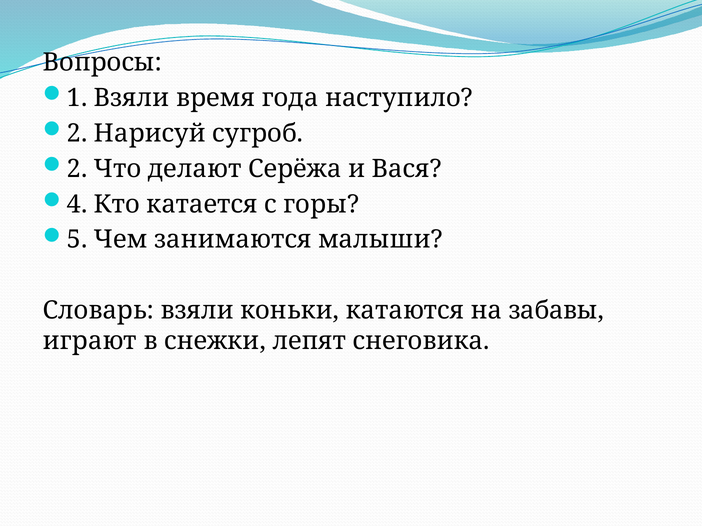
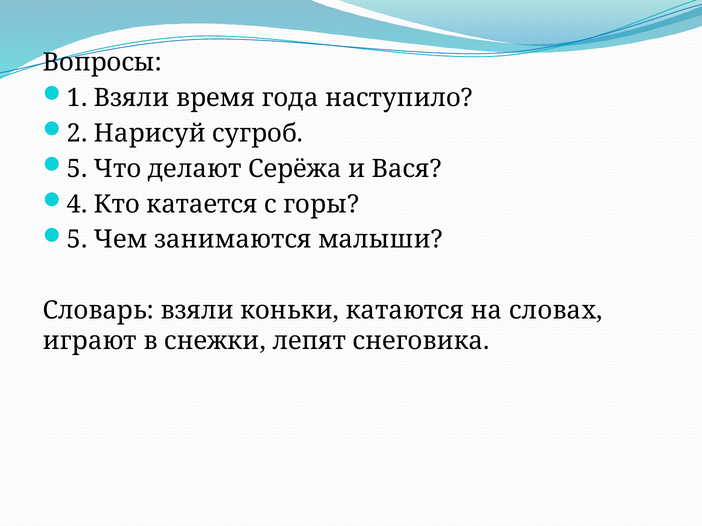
2: 2 -> 5 (77, 169)
забавы: забавы -> словах (556, 311)
